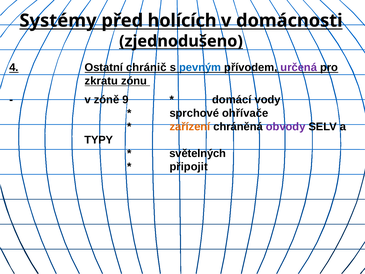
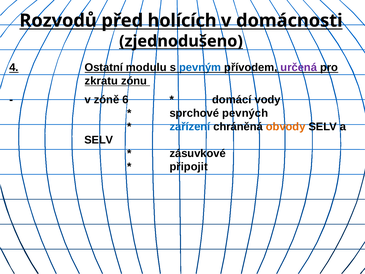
Systémy: Systémy -> Rozvodů (58, 21)
chránič: chránič -> modulu (146, 67)
9: 9 -> 6 (125, 100)
ohřívače: ohřívače -> pevných (245, 113)
zařízení colour: orange -> blue (190, 126)
obvody colour: purple -> orange (286, 126)
TYPY: TYPY -> SELV (99, 140)
světelných: světelných -> zásuvkové (198, 153)
